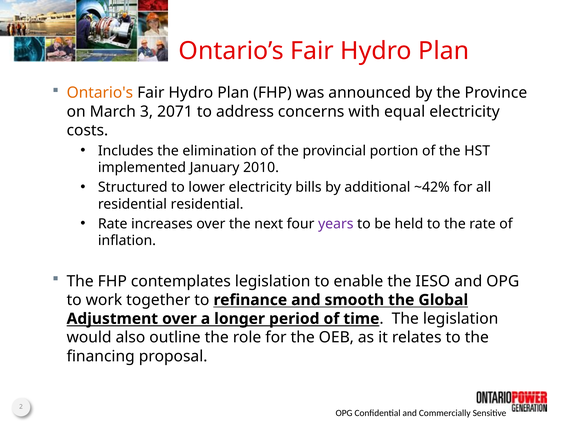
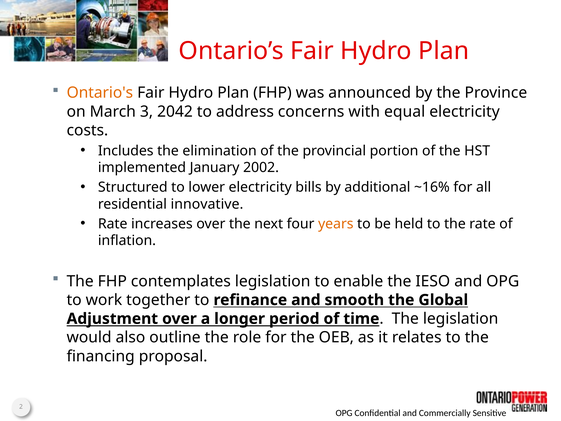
2071: 2071 -> 2042 (175, 111)
2010: 2010 -> 2002 (261, 167)
~42%: ~42% -> ~16% (432, 187)
residential residential: residential -> innovative (207, 204)
years colour: purple -> orange (336, 224)
